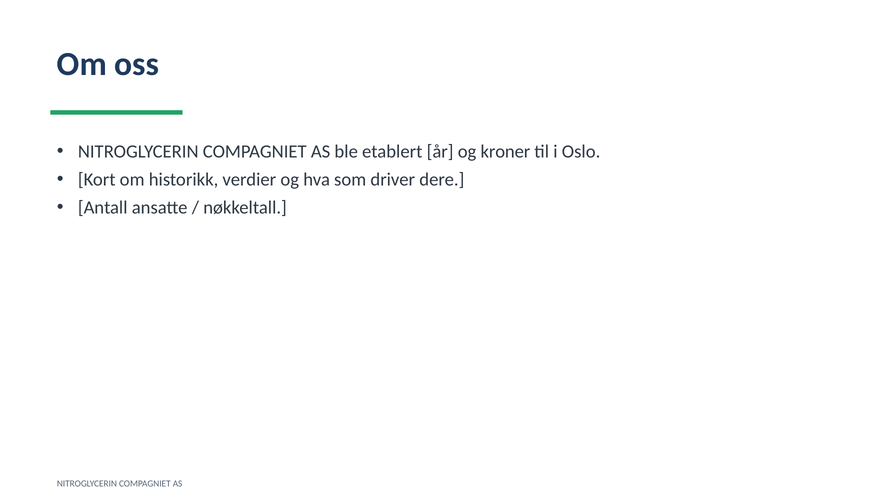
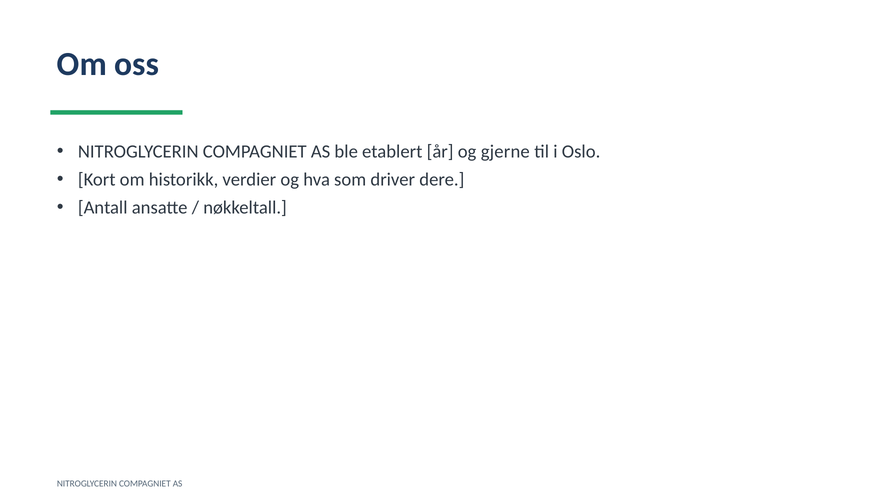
kroner: kroner -> gjerne (505, 152)
